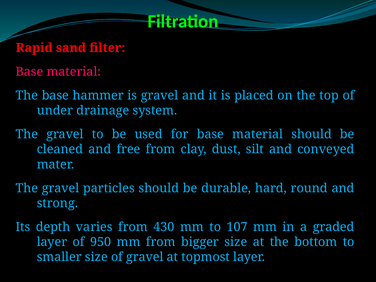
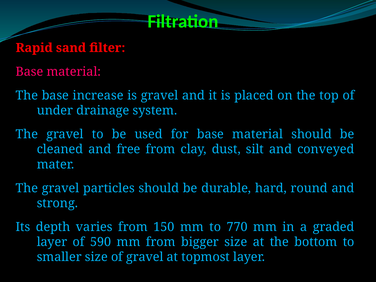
hammer: hammer -> increase (98, 95)
430: 430 -> 150 (164, 227)
107: 107 -> 770 (237, 227)
950: 950 -> 590 (101, 242)
